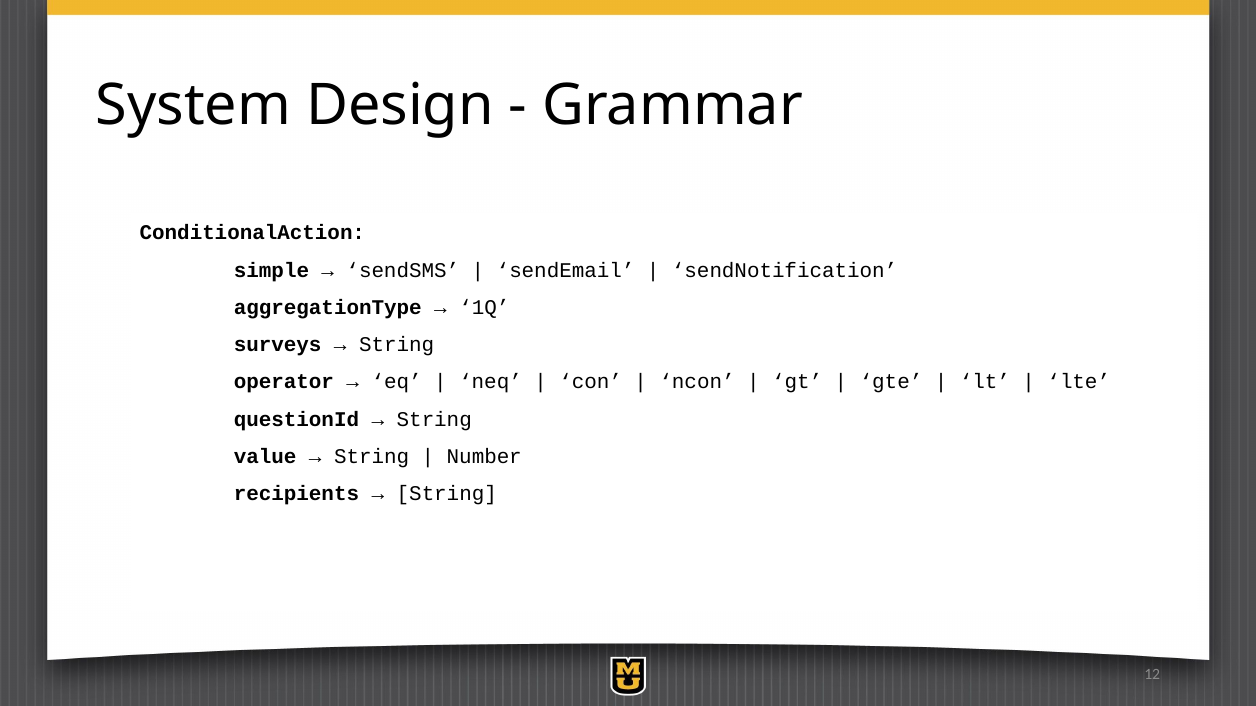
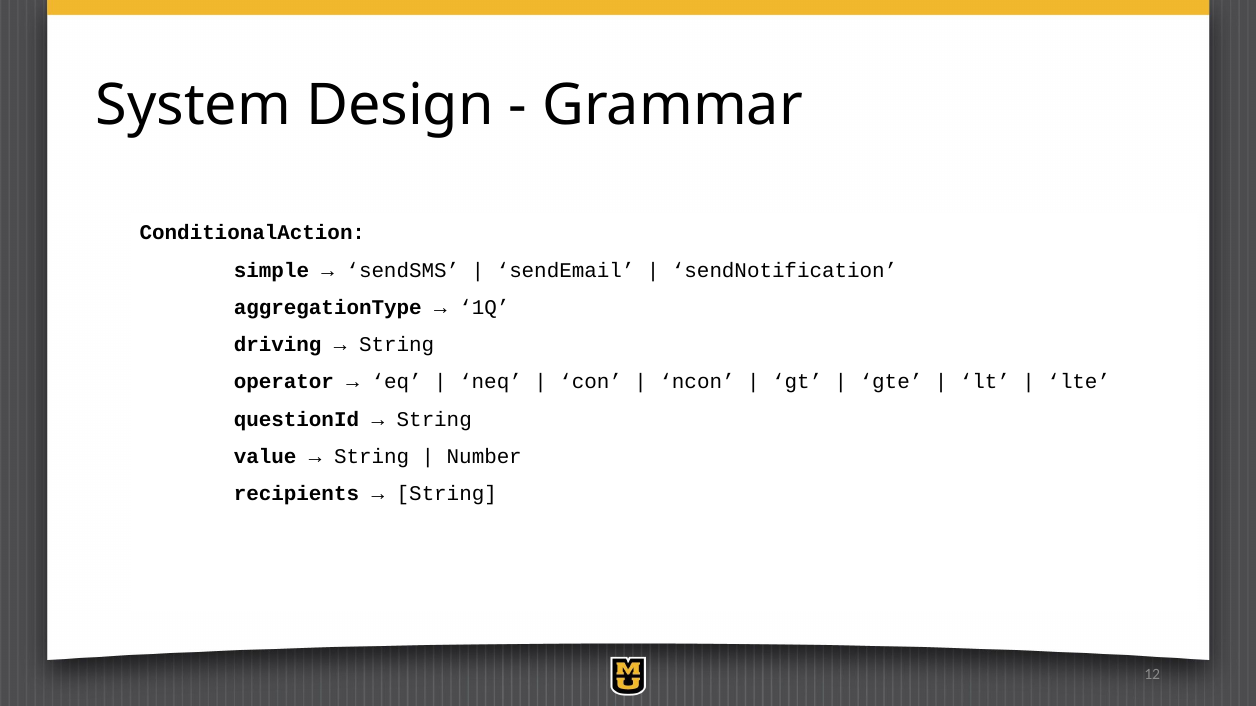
surveys: surveys -> driving (278, 345)
